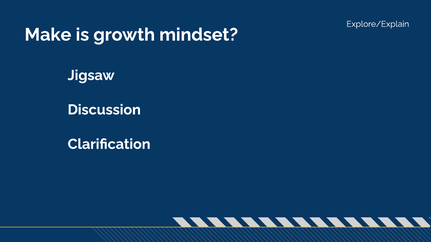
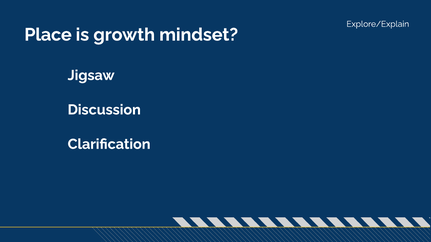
Make: Make -> Place (48, 35)
